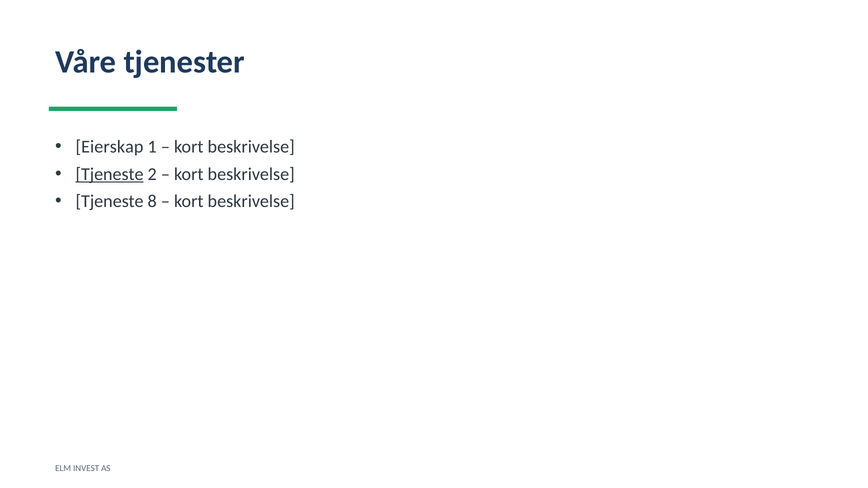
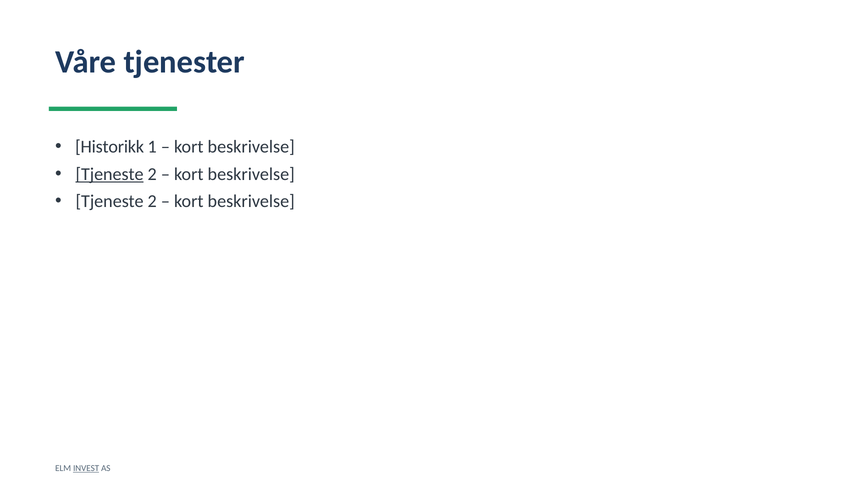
Eierskap: Eierskap -> Historikk (110, 147)
8: 8 -> 2 (152, 201)
INVEST underline: none -> present (86, 468)
